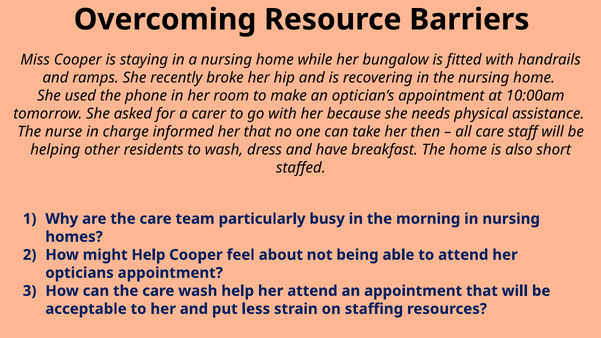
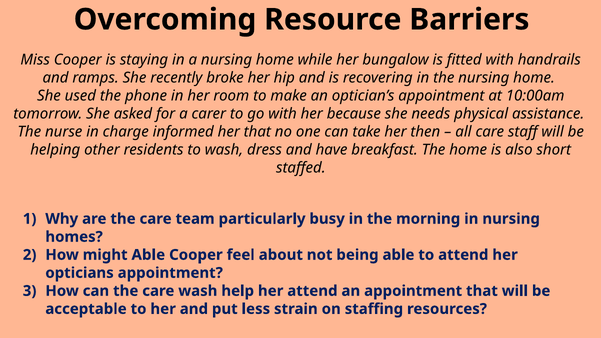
might Help: Help -> Able (148, 255)
